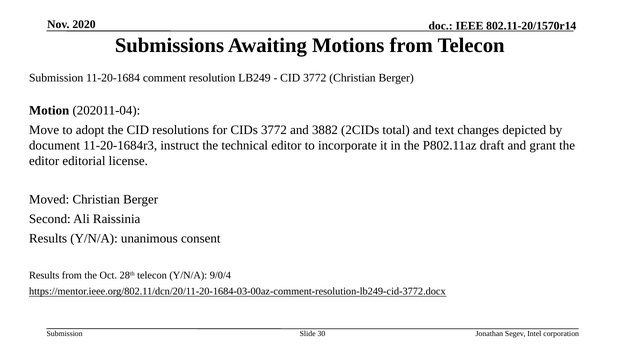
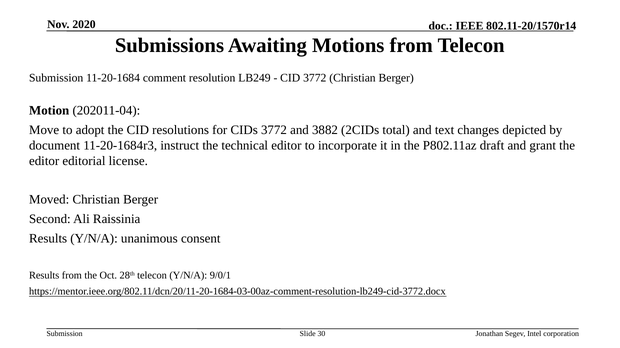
9/0/4: 9/0/4 -> 9/0/1 (220, 276)
